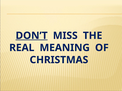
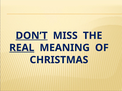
REAL underline: none -> present (22, 48)
